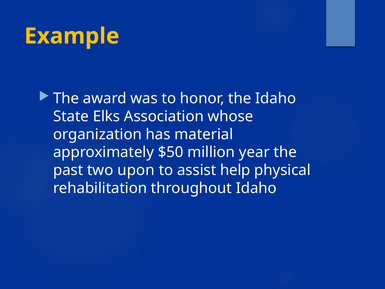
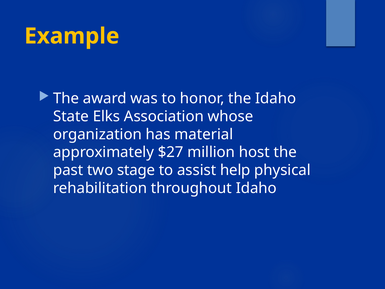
$50: $50 -> $27 (171, 152)
year: year -> host (254, 152)
upon: upon -> stage (136, 170)
